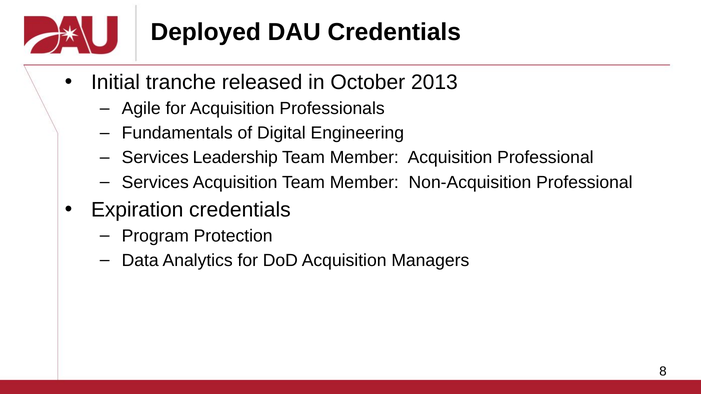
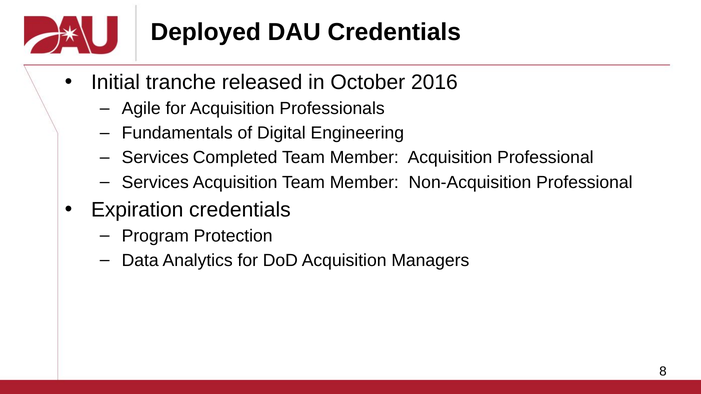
2013: 2013 -> 2016 (434, 82)
Leadership: Leadership -> Completed (235, 158)
